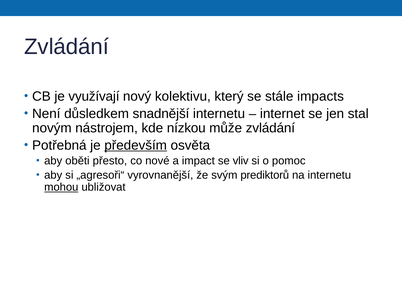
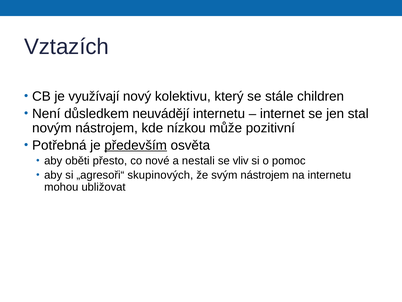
Zvládání: Zvládání -> Vztazích (67, 47)
impacts: impacts -> children (321, 96)
snadnější: snadnější -> neuvádějí (161, 113)
může zvládání: zvládání -> pozitivní (270, 128)
impact: impact -> nestali (198, 161)
vyrovnanější: vyrovnanější -> skupinových (160, 175)
svým prediktorů: prediktorů -> nástrojem (265, 175)
mohou underline: present -> none (61, 187)
